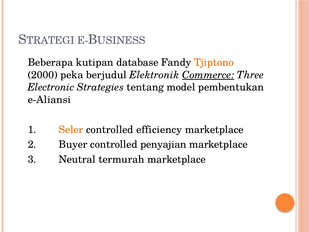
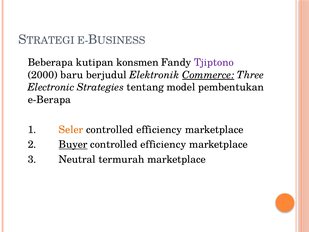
database: database -> konsmen (137, 63)
Tjiptono colour: orange -> purple (214, 63)
peka: peka -> baru (72, 75)
e-Aliansi: e-Aliansi -> e-Berapa (49, 100)
Buyer underline: none -> present (73, 144)
penyajian: penyajian -> efficiency (163, 144)
